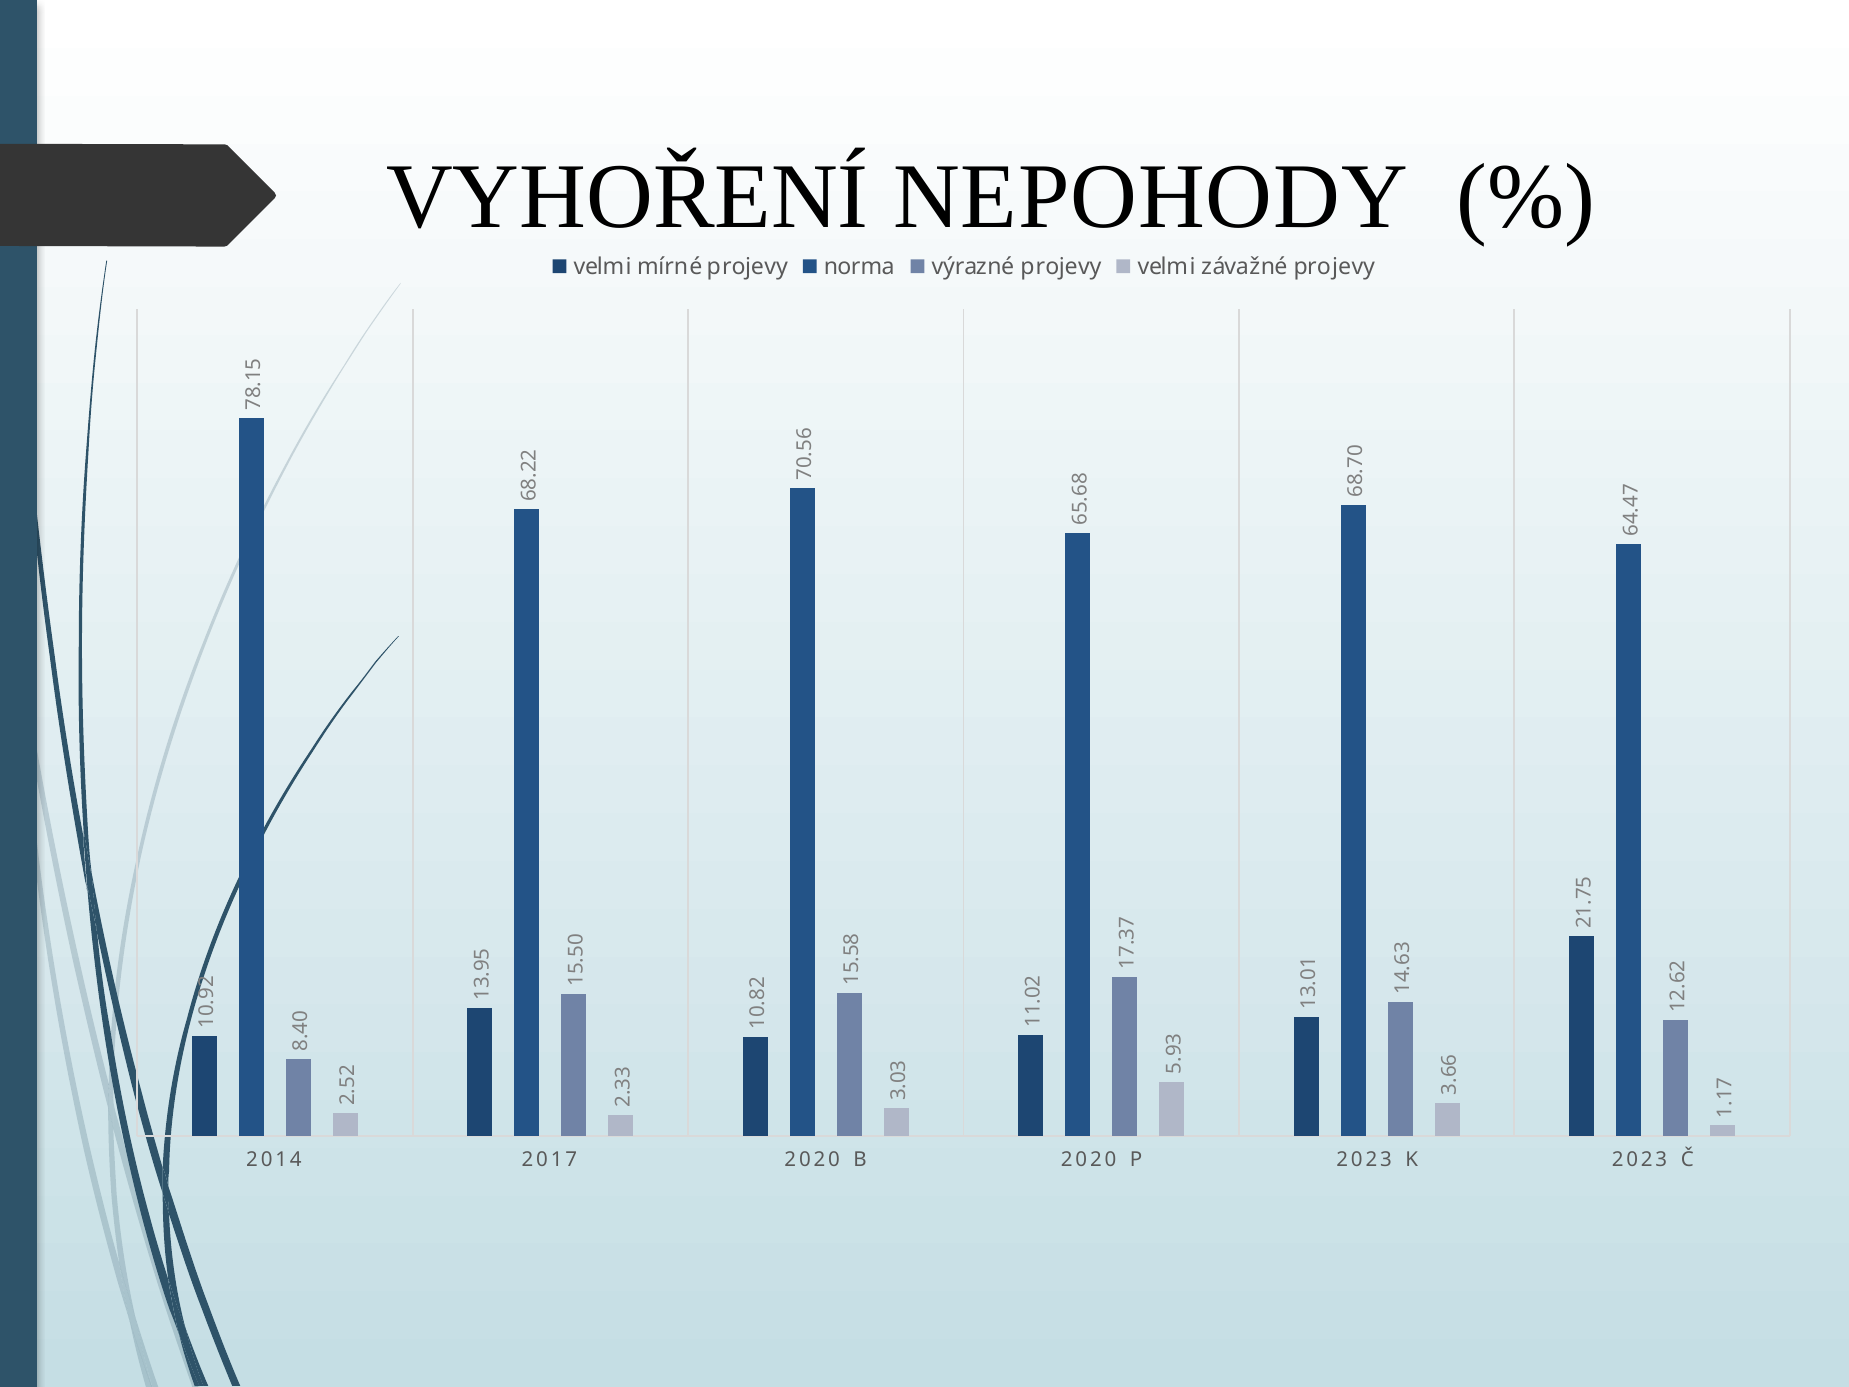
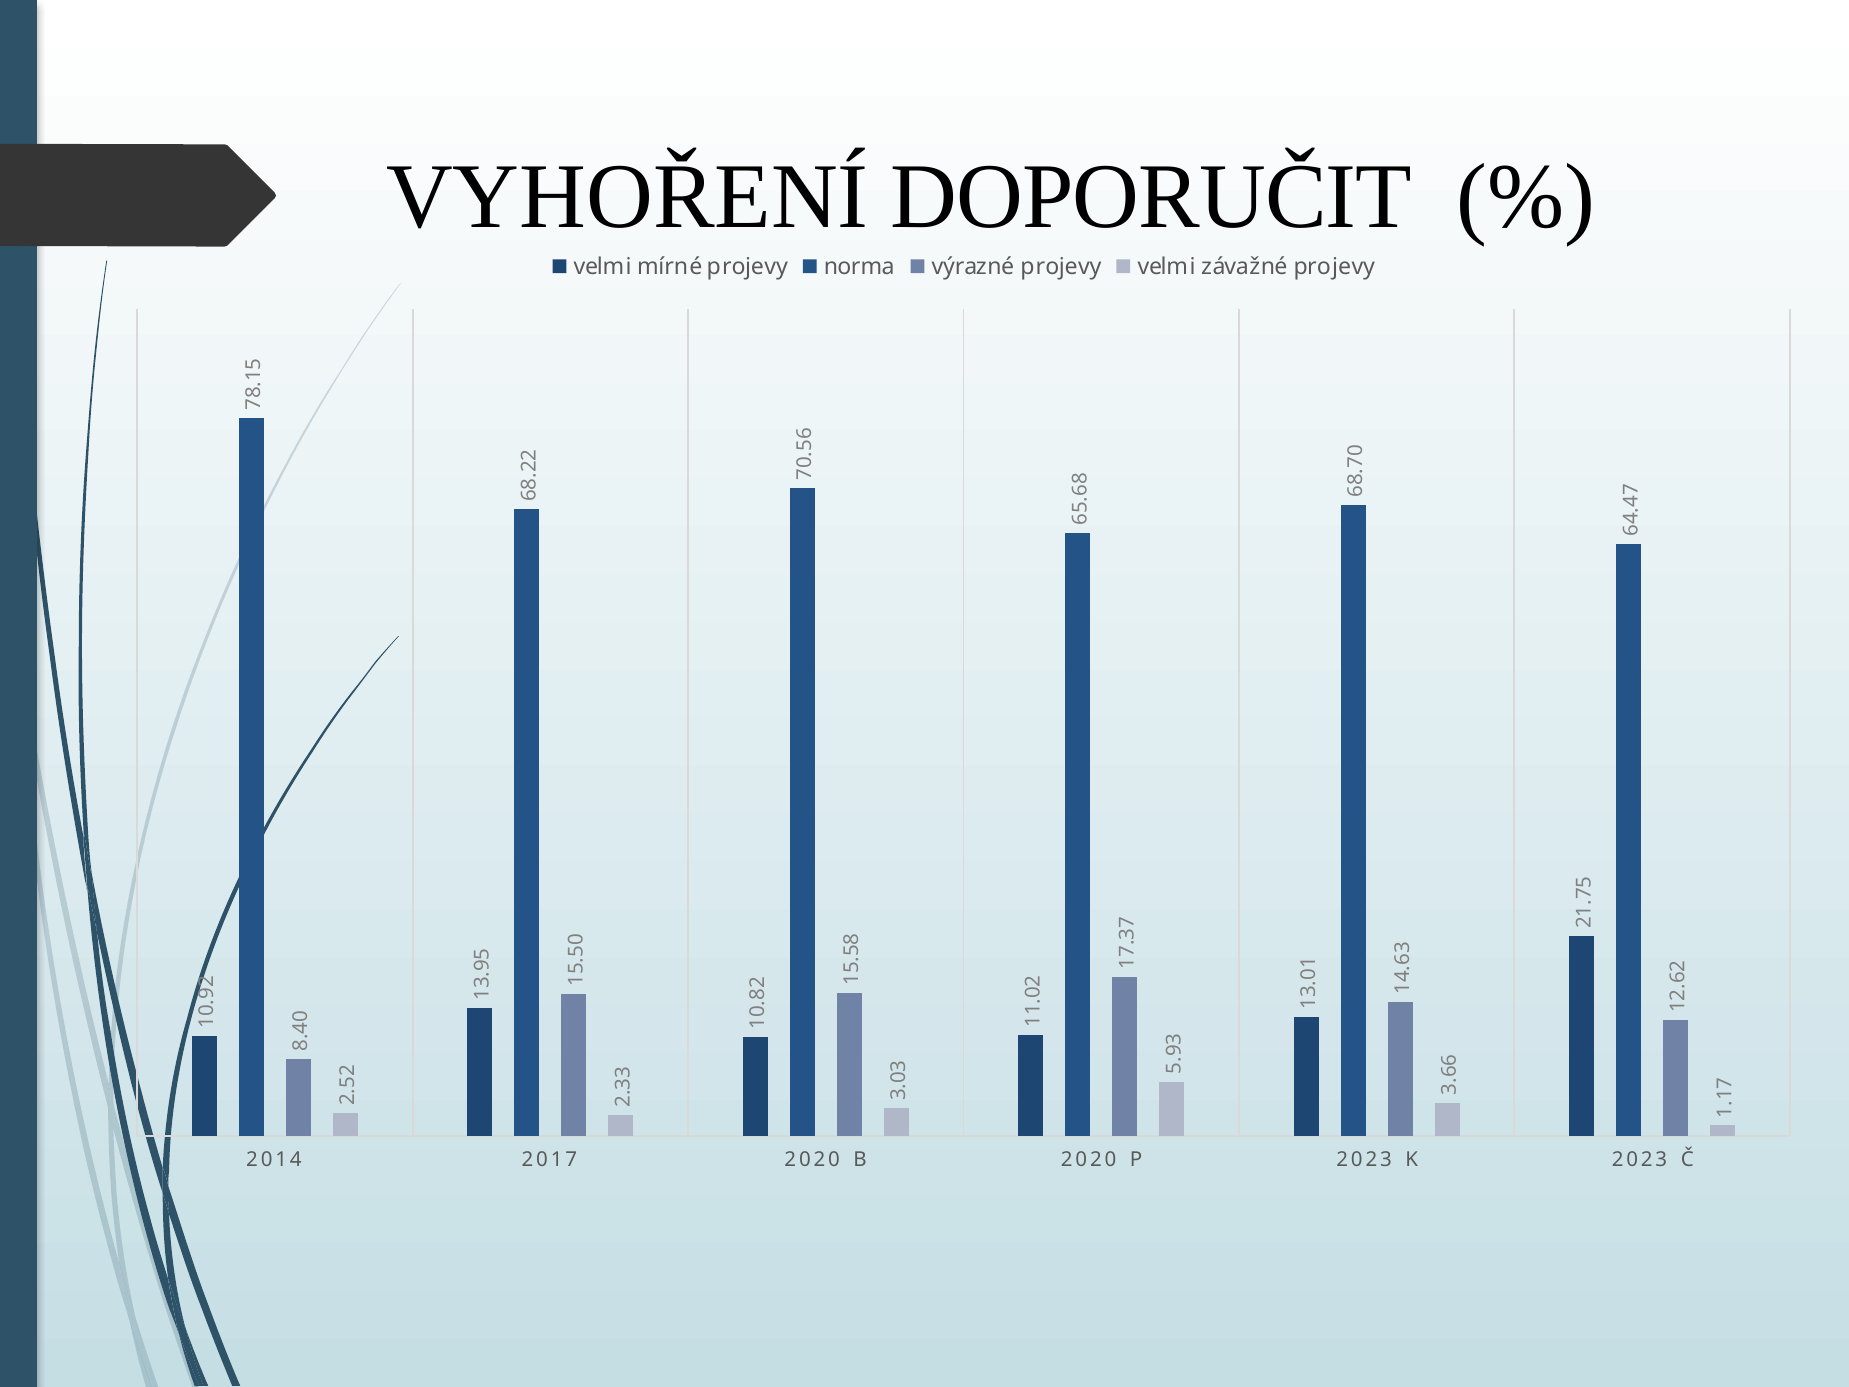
NEPOHODY: NEPOHODY -> DOPORUČIT (1151, 197)
